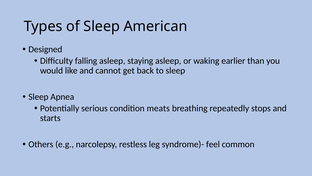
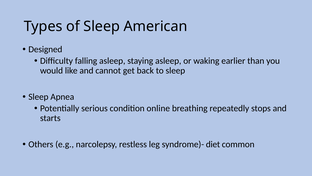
meats: meats -> online (158, 108)
feel: feel -> diet (213, 144)
